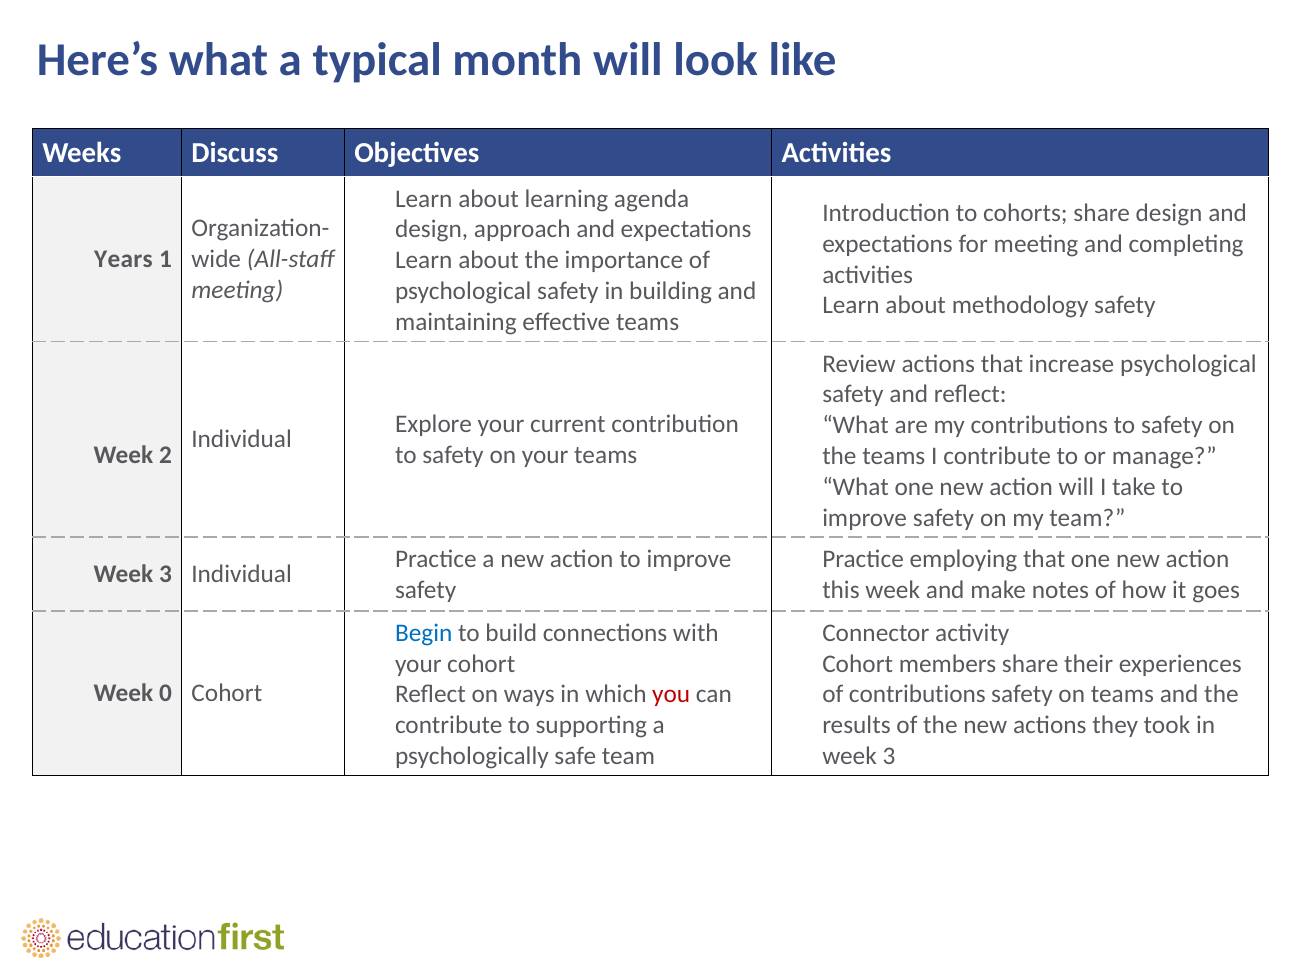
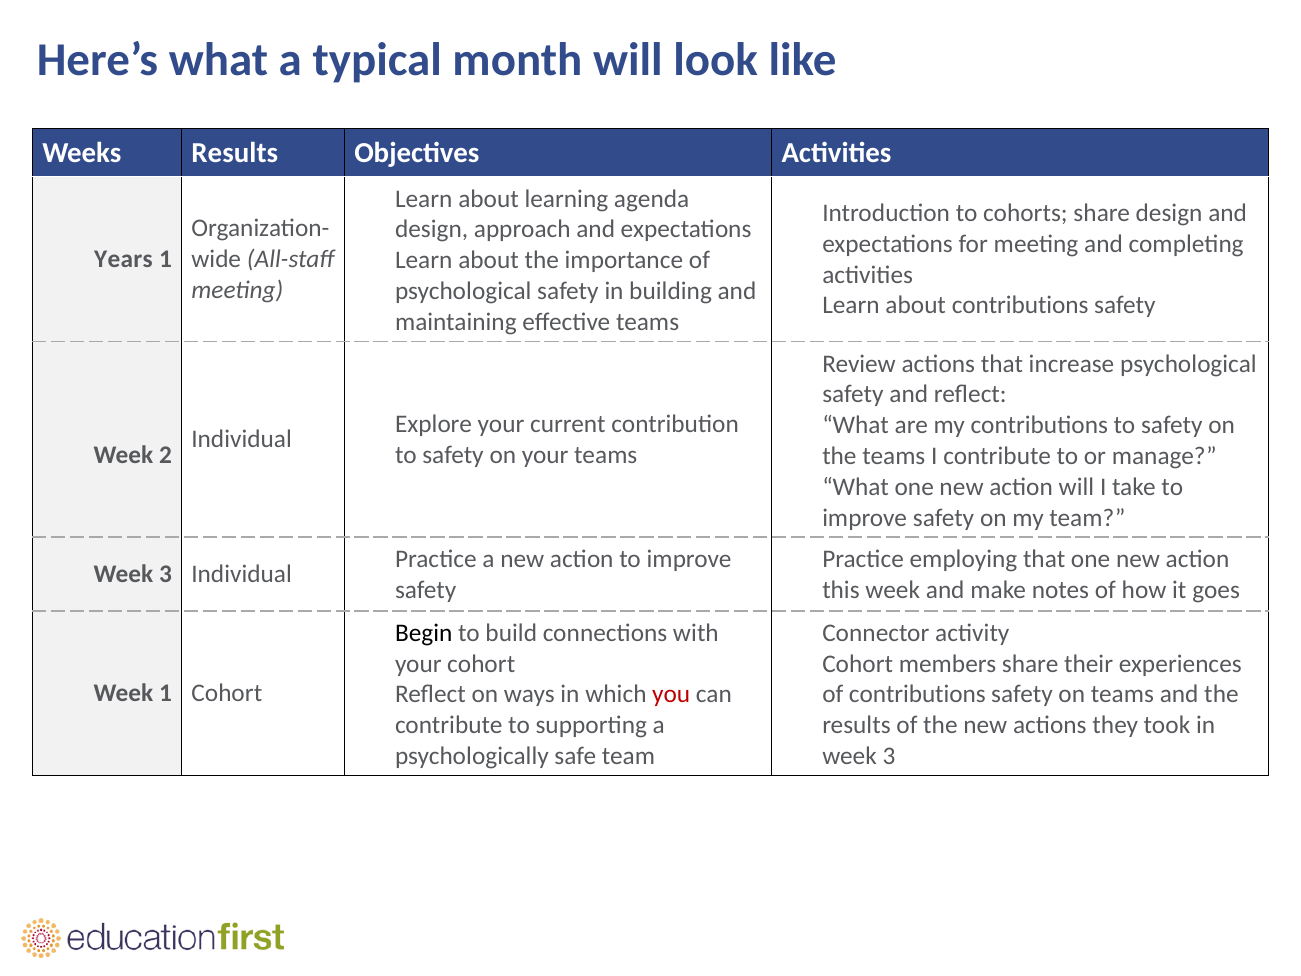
Weeks Discuss: Discuss -> Results (235, 153)
about methodology: methodology -> contributions (1020, 306)
Begin colour: blue -> black (424, 633)
Week 0: 0 -> 1 (166, 693)
